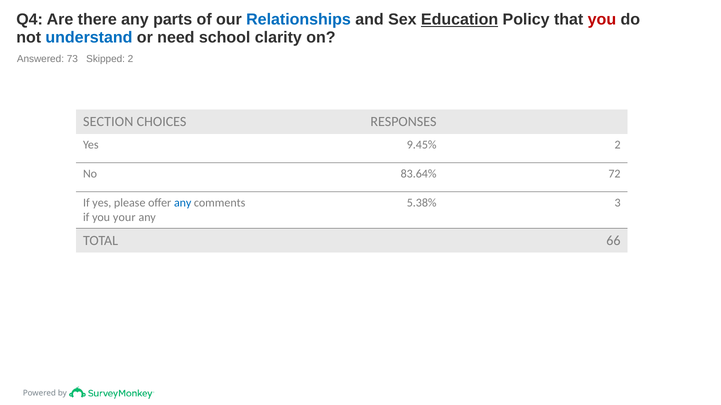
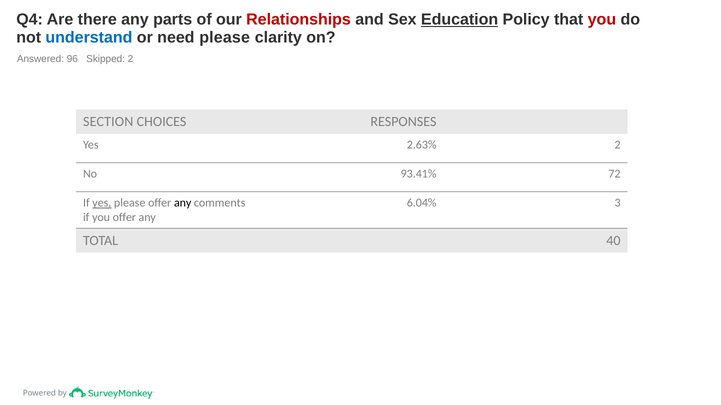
Relationships colour: blue -> red (299, 20)
need school: school -> please (225, 37)
73: 73 -> 96 (72, 59)
9.45%: 9.45% -> 2.63% (422, 145)
83.64%: 83.64% -> 93.41% (419, 174)
yes underline: none -> present (102, 203)
any colour: blue -> black (183, 203)
5.38%: 5.38% -> 6.04% (422, 203)
you your: your -> offer (124, 218)
66: 66 -> 40 (613, 241)
